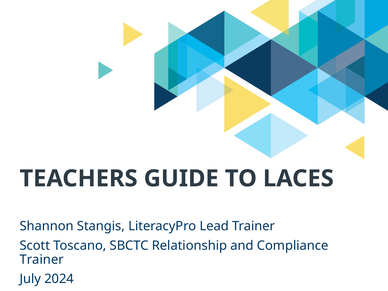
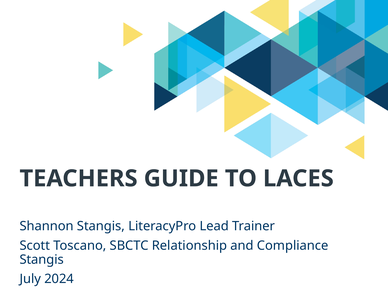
Trainer: Trainer -> Stangis (42, 260)
